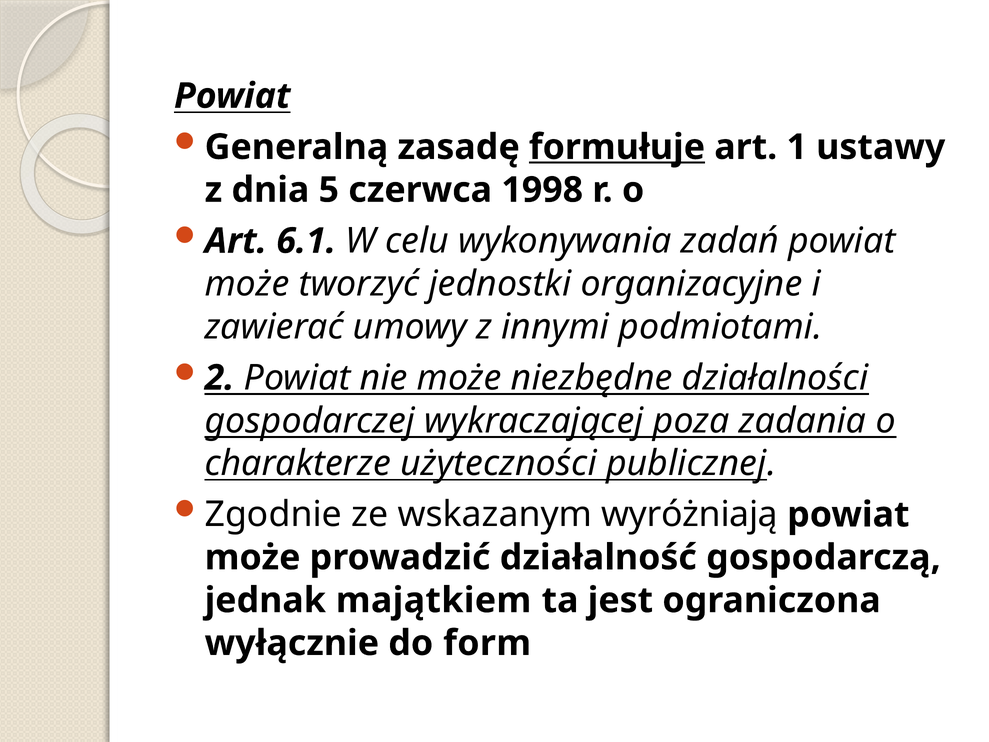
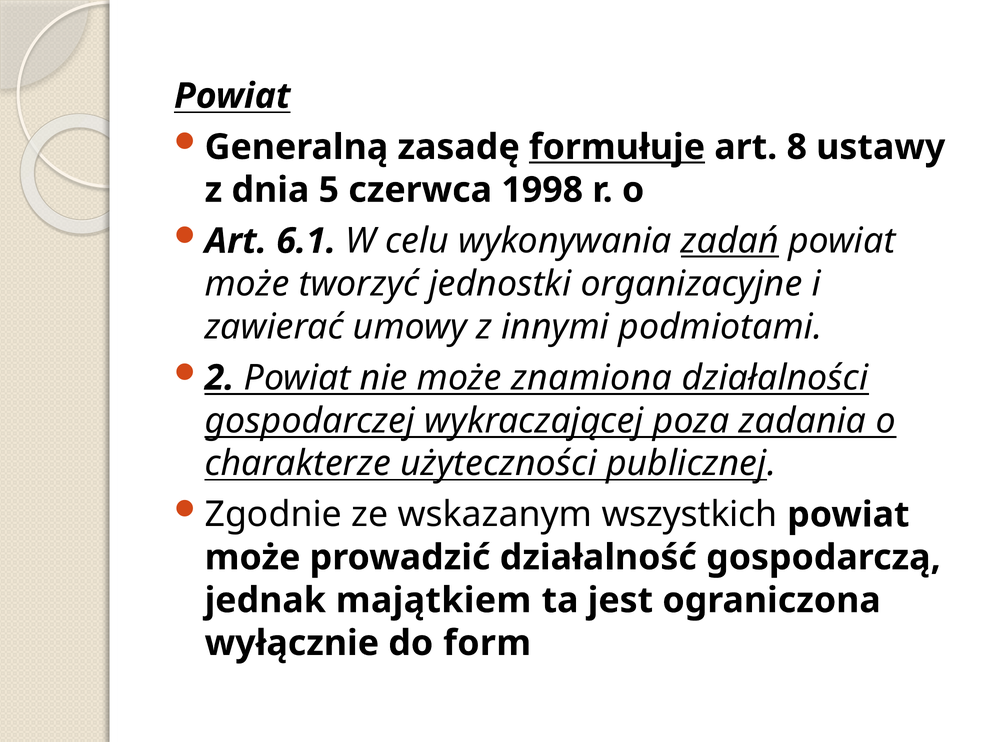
1: 1 -> 8 (797, 147)
zadań underline: none -> present (730, 241)
niezbędne: niezbędne -> znamiona (592, 378)
wyróżniają: wyróżniają -> wszystkich (690, 514)
